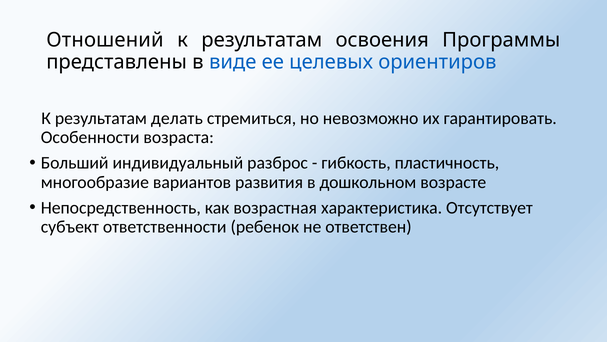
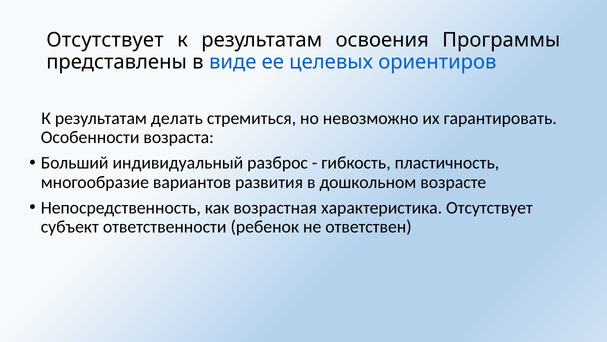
Отношений: Отношений -> Отсутствует (105, 40)
